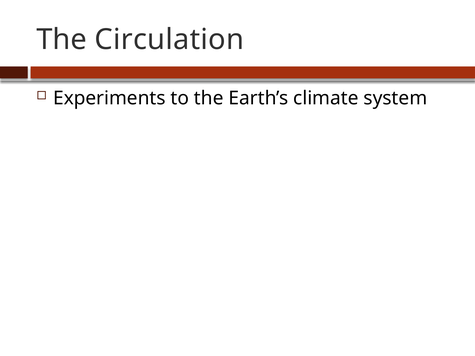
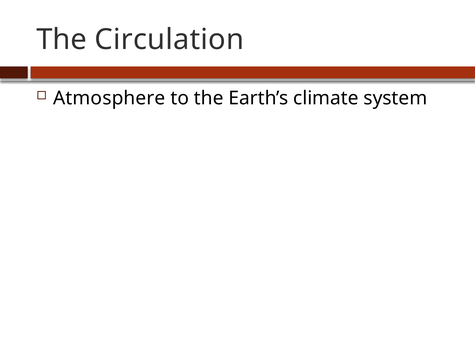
Experiments: Experiments -> Atmosphere (109, 98)
